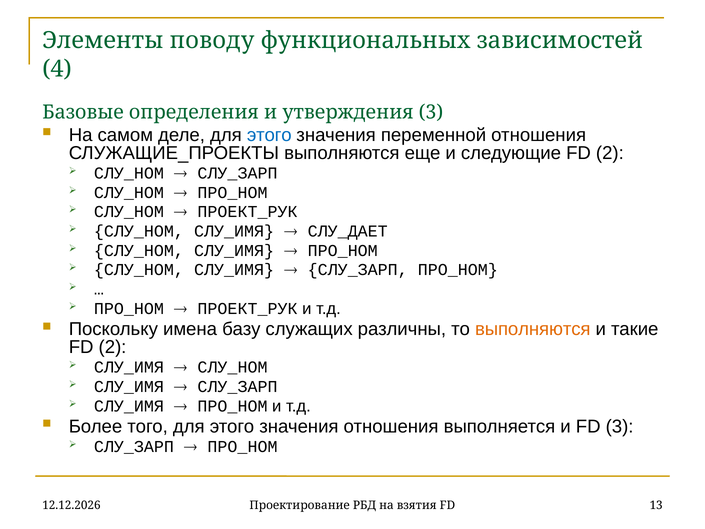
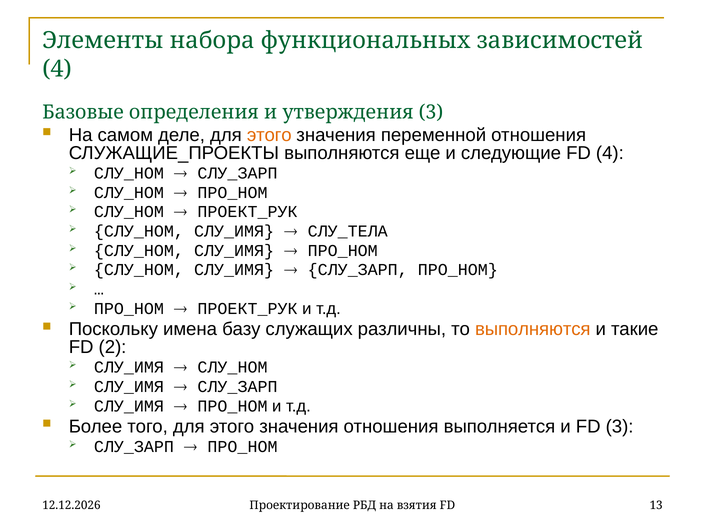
поводу: поводу -> набора (212, 41)
этого colour: blue -> orange (269, 135)
следующие FD 2: 2 -> 4 (610, 153)
СЛУ_ДАЕТ: СЛУ_ДАЕТ -> СЛУ_ТЕЛА (348, 231)
